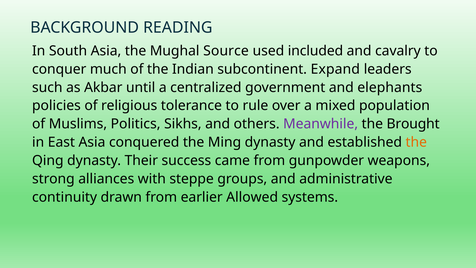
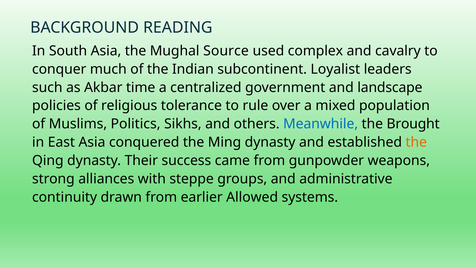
included: included -> complex (315, 51)
Expand: Expand -> Loyalist (335, 69)
until: until -> time (141, 87)
elephants: elephants -> landscape (390, 87)
Meanwhile colour: purple -> blue (321, 124)
